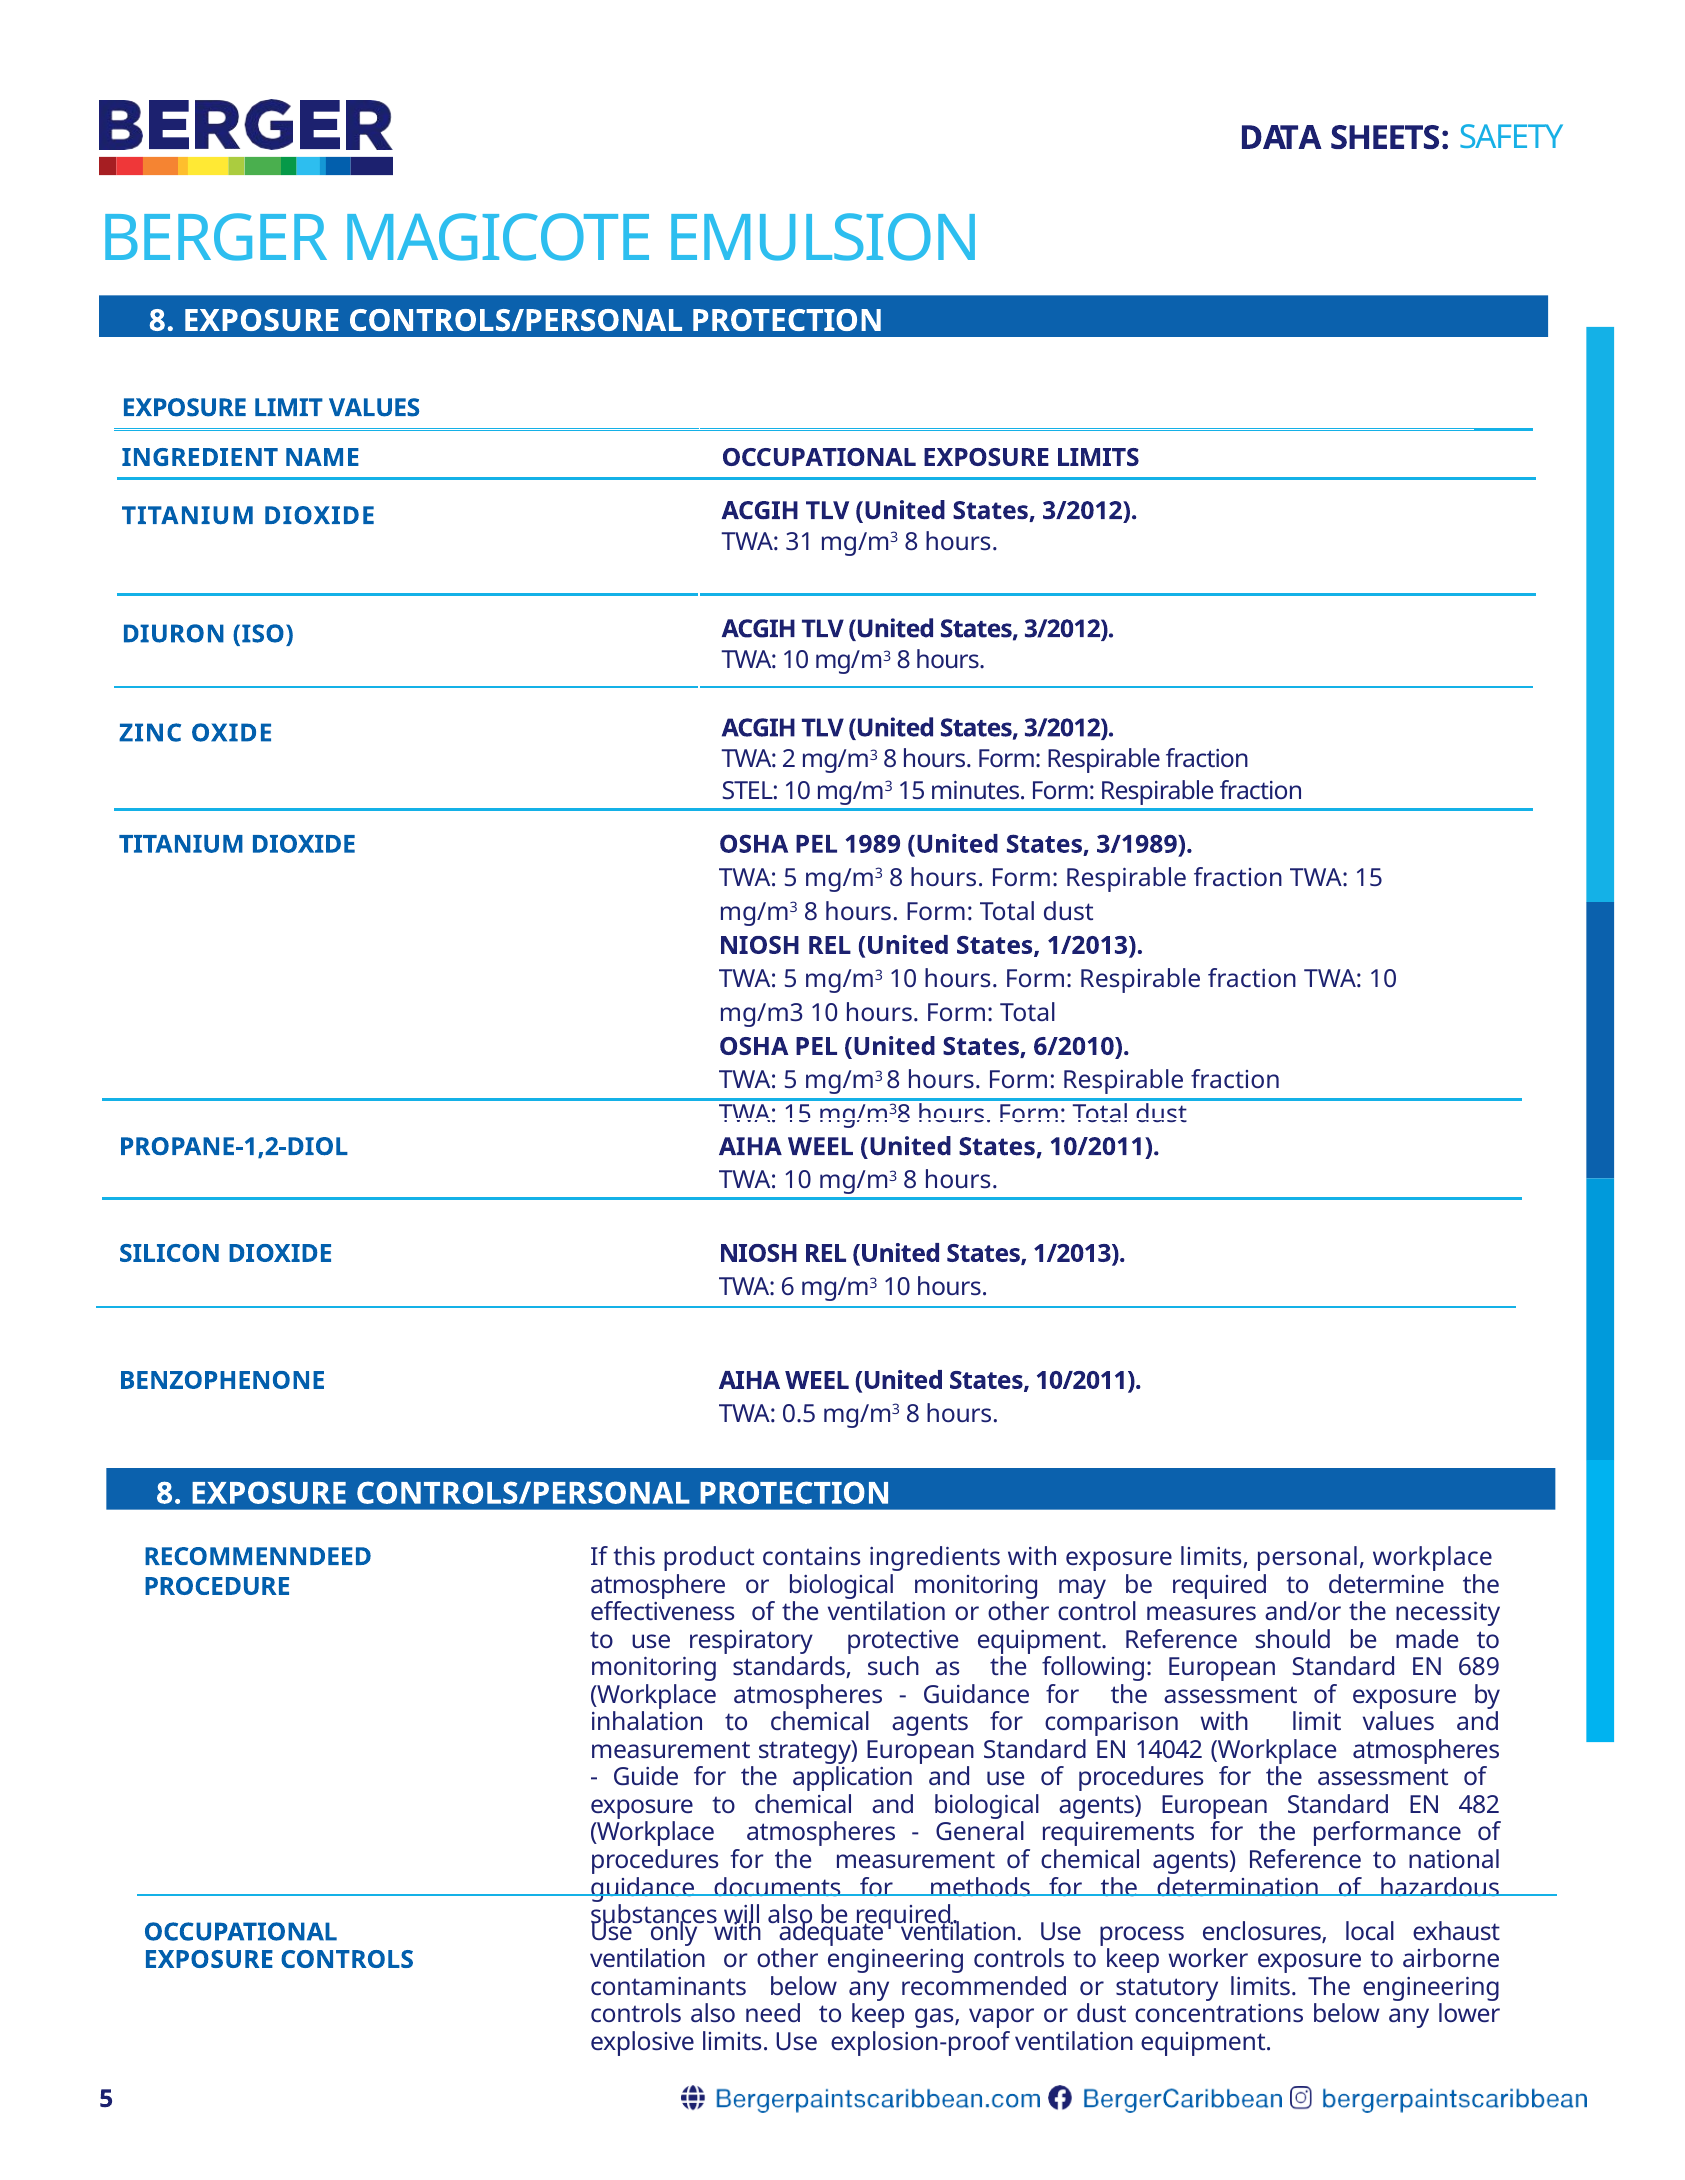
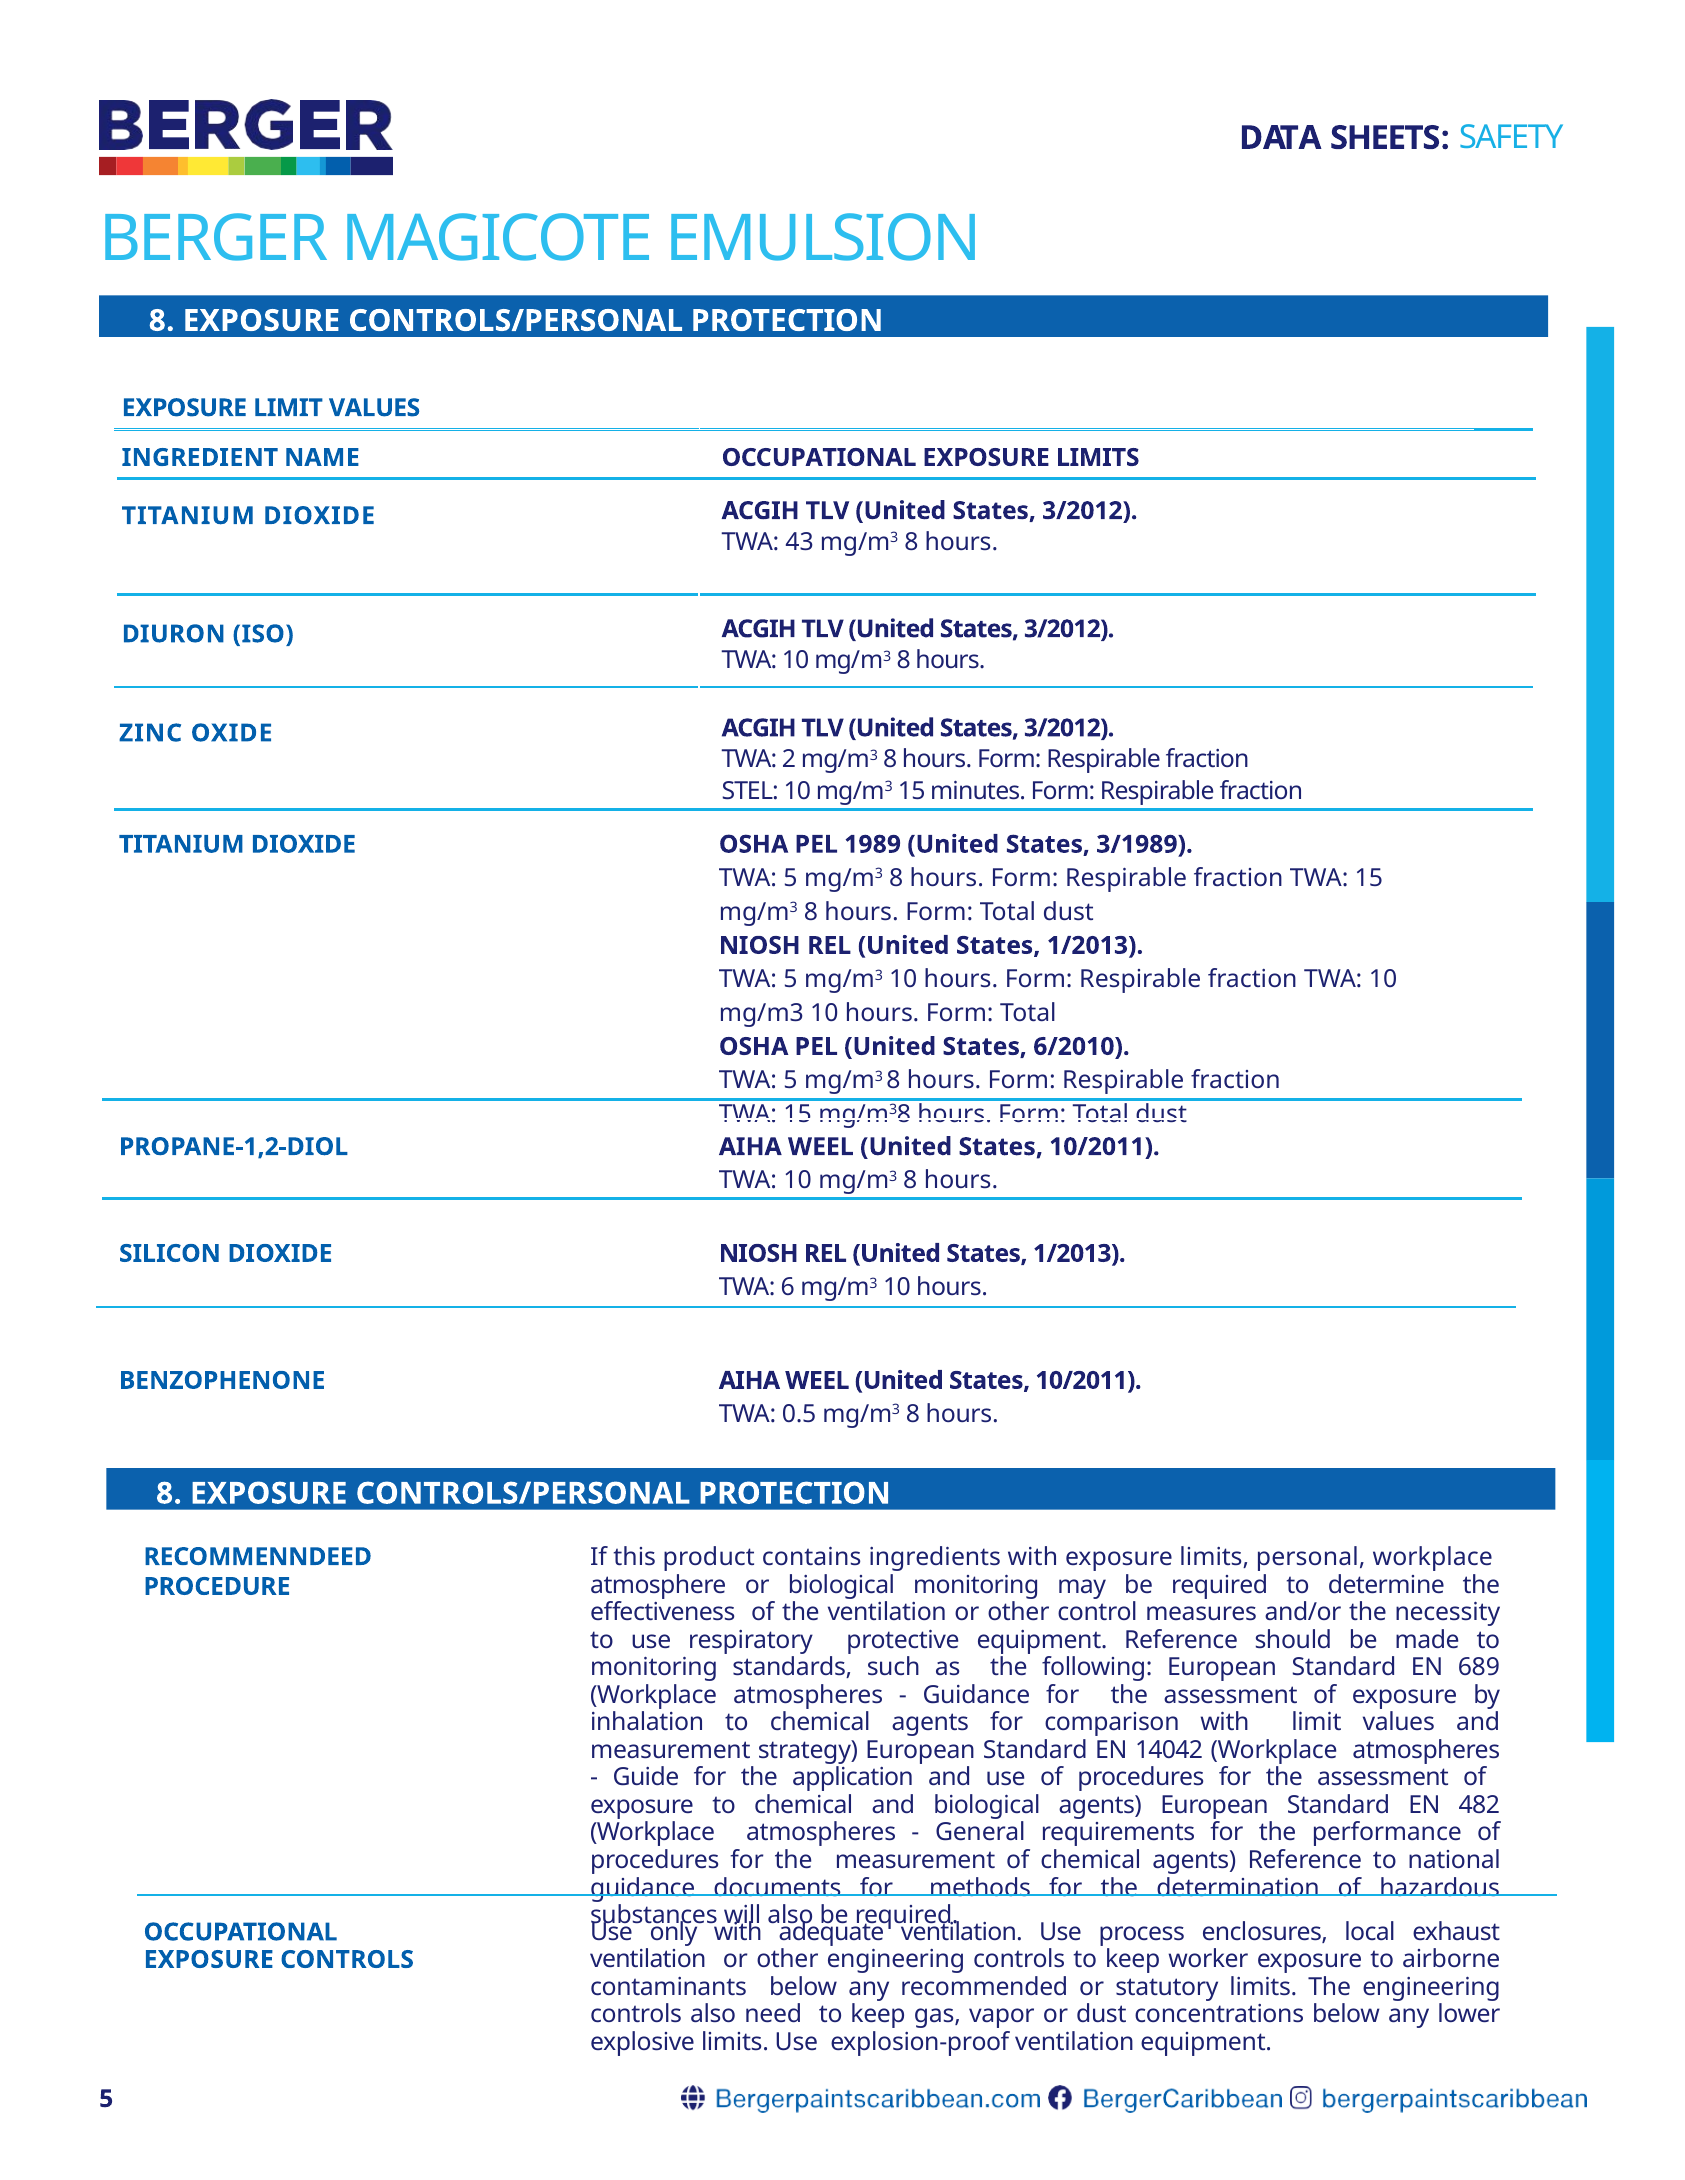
31: 31 -> 43 (800, 542)
